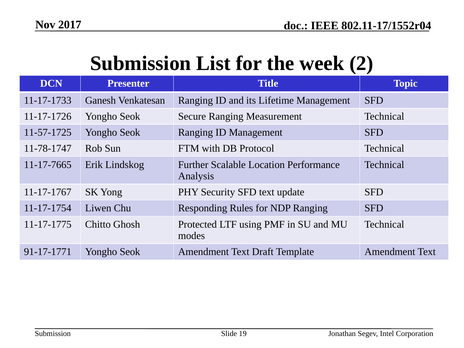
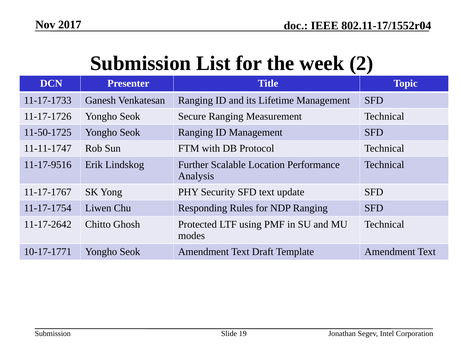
11-57-1725: 11-57-1725 -> 11-50-1725 (48, 132)
11-78-1747: 11-78-1747 -> 11-11-1747 (48, 149)
11-17-7665: 11-17-7665 -> 11-17-9516 (48, 165)
11-17-1775: 11-17-1775 -> 11-17-2642 (48, 224)
91-17-1771: 91-17-1771 -> 10-17-1771 (48, 252)
